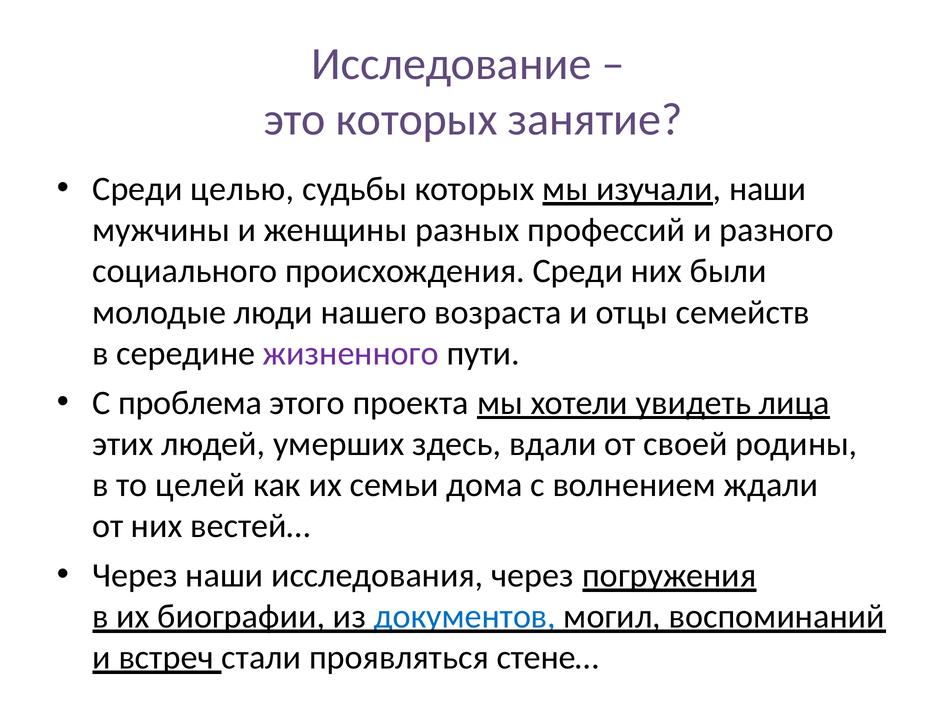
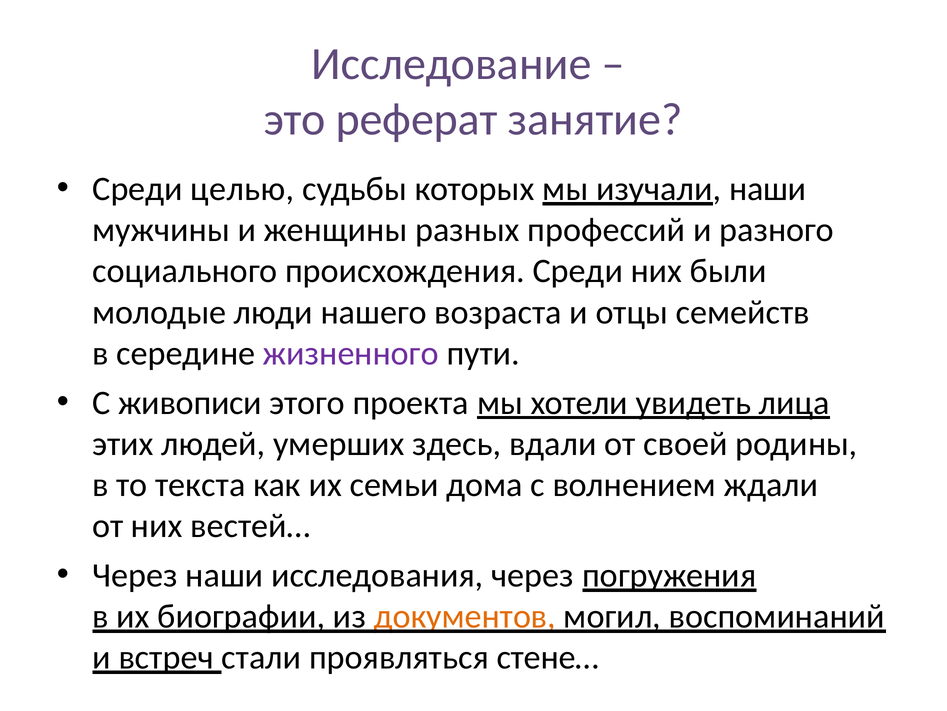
это которых: которых -> реферат (417, 119)
проблема: проблема -> живописи (190, 402)
целей: целей -> текста (200, 484)
документов colour: blue -> orange (465, 616)
